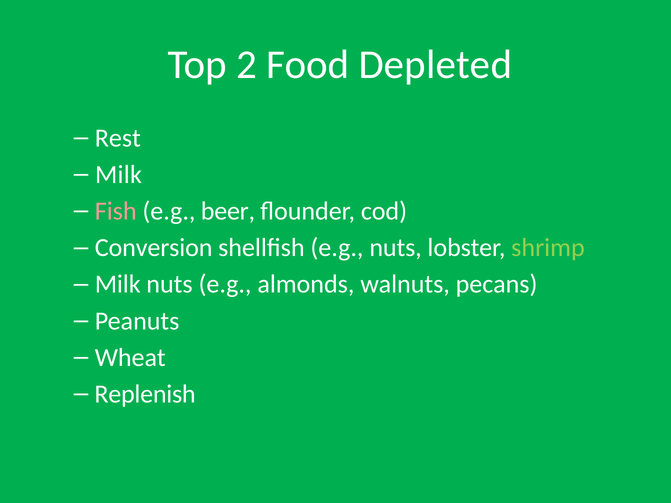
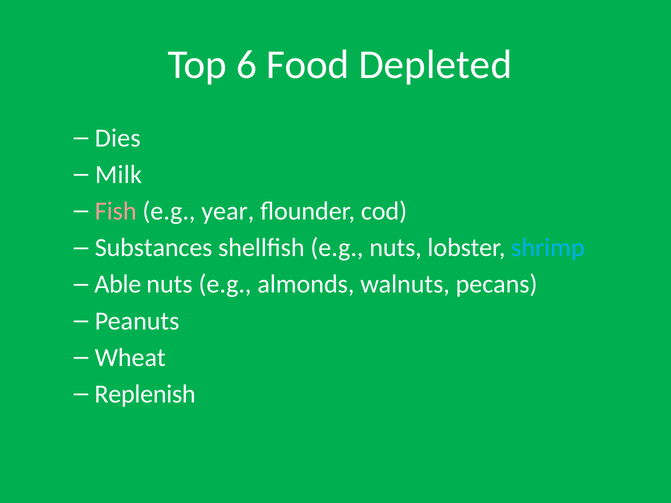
2: 2 -> 6 (247, 65)
Rest: Rest -> Dies (118, 138)
beer: beer -> year (228, 211)
Conversion: Conversion -> Substances (154, 248)
shrimp colour: light green -> light blue (548, 248)
Milk: Milk -> Able (118, 285)
